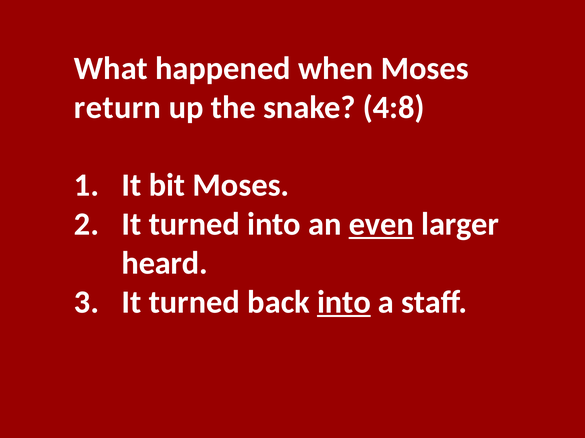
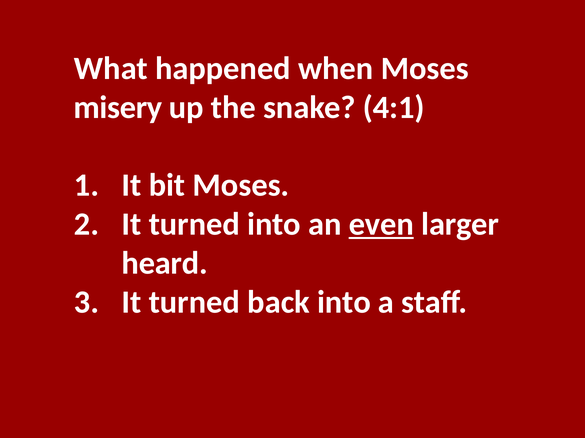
return: return -> misery (118, 108)
4:8: 4:8 -> 4:1 (394, 108)
into underline: present -> none (344, 302)
